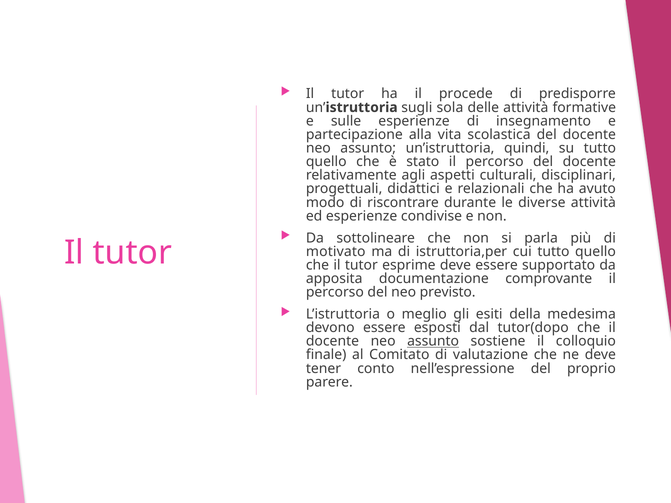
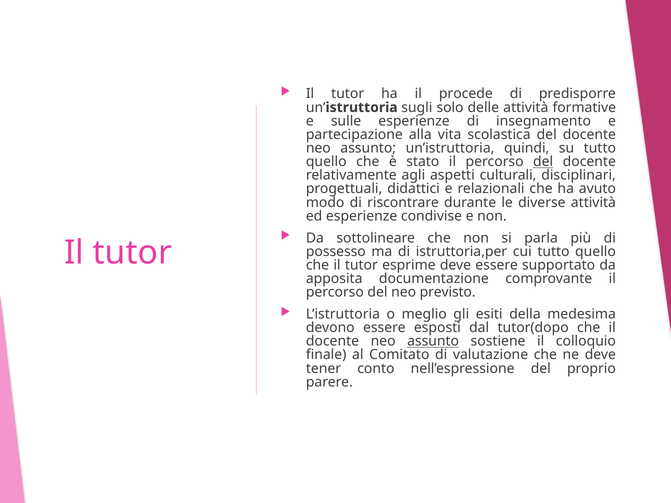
sola: sola -> solo (450, 107)
del underline: none -> present (543, 162)
motivato: motivato -> possesso (336, 252)
